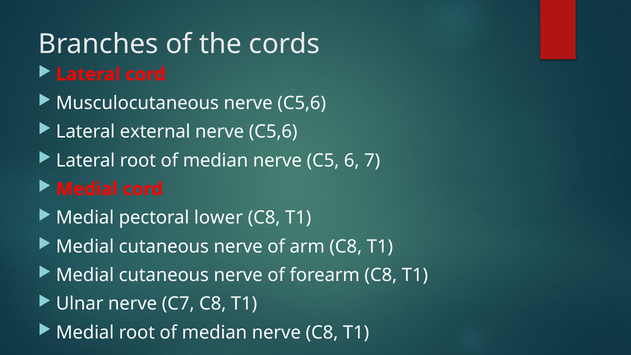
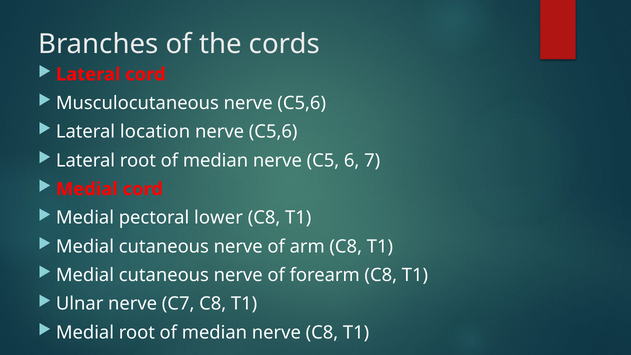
external: external -> location (155, 132)
